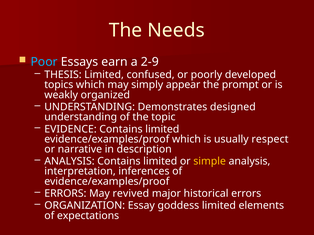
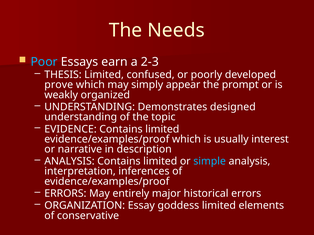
2-9: 2-9 -> 2-3 (150, 62)
topics: topics -> prove (59, 85)
respect: respect -> interest (270, 139)
simple colour: yellow -> light blue (210, 162)
revived: revived -> entirely (131, 194)
expectations: expectations -> conservative (88, 216)
